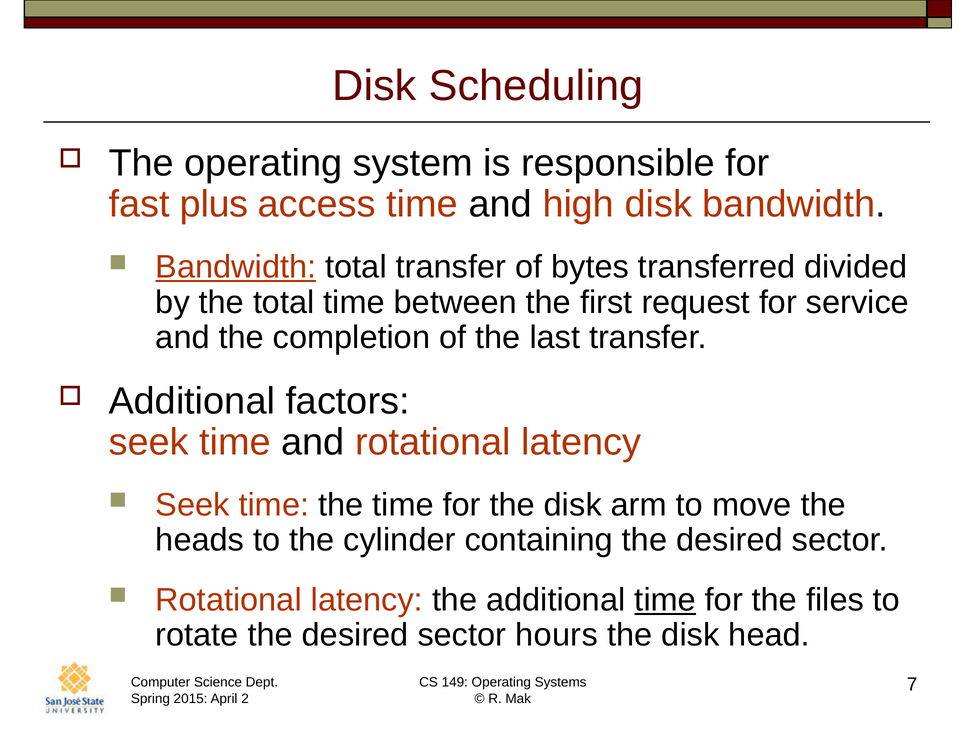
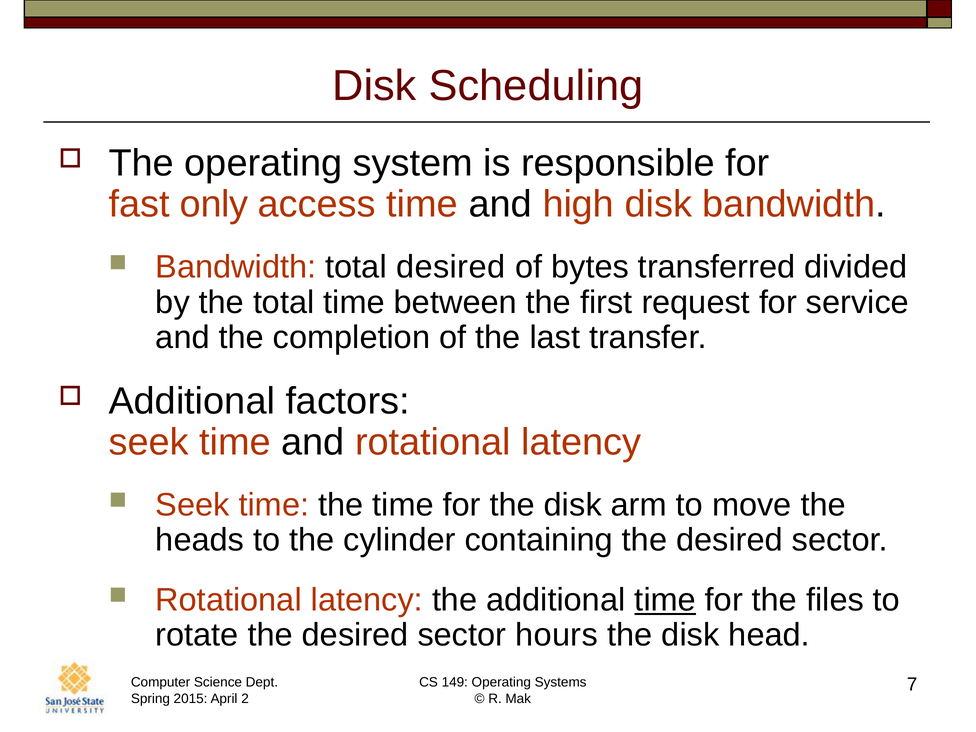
plus: plus -> only (214, 204)
Bandwidth underline: present -> none (236, 267)
total transfer: transfer -> desired (451, 267)
